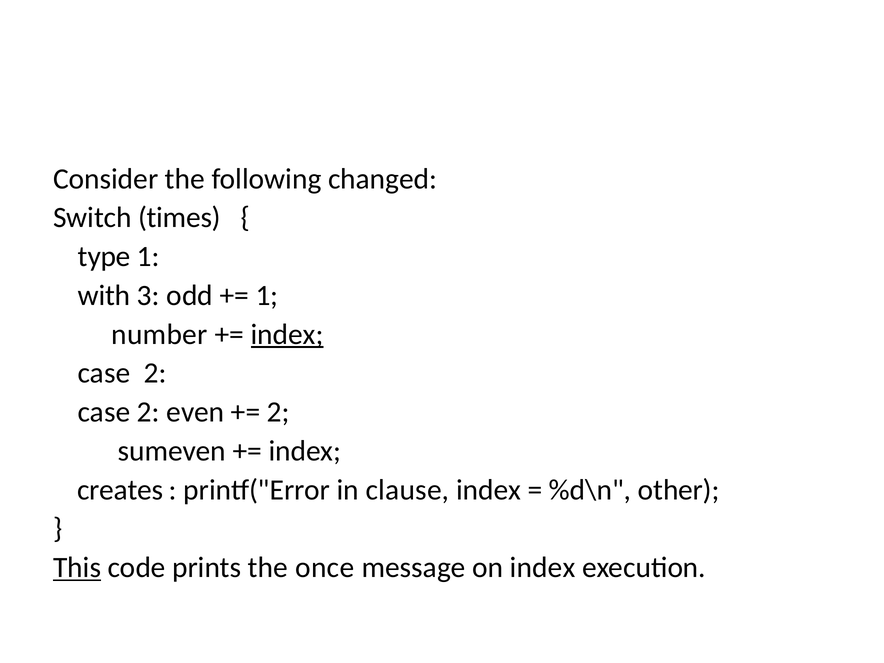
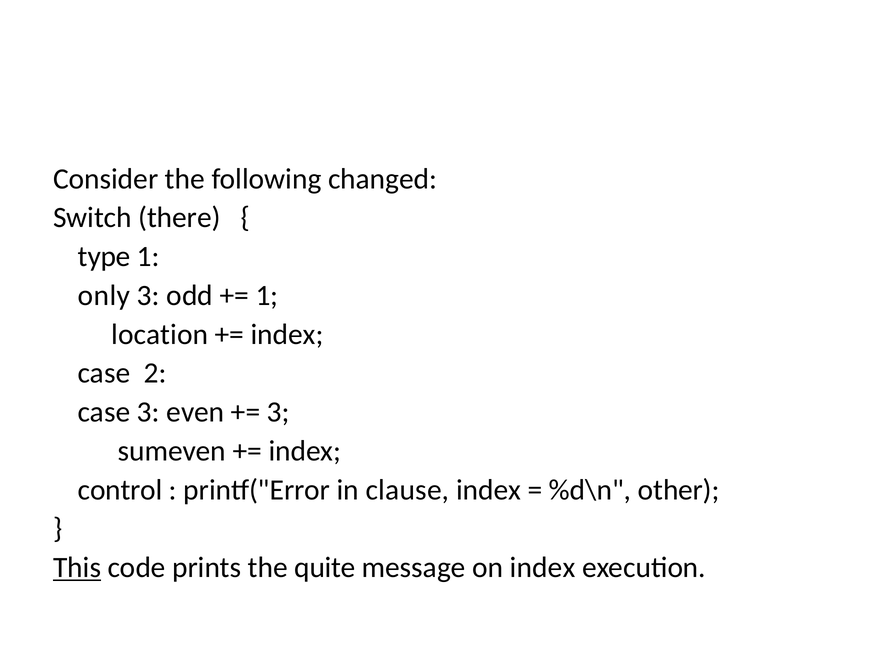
times: times -> there (179, 218)
with: with -> only (104, 295)
number: number -> location (160, 334)
index underline: present -> none (287, 334)
2: 2 -> 3 (148, 412)
2: 2 -> 3 (278, 412)
creates: creates -> control (120, 490)
once: once -> quite (325, 568)
